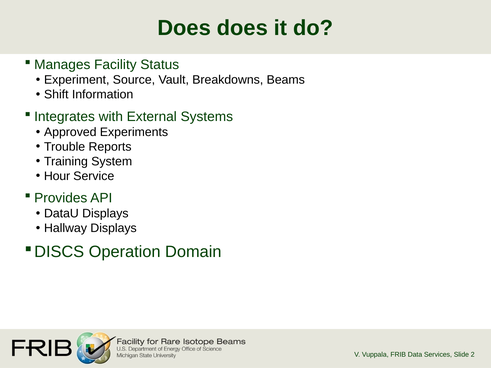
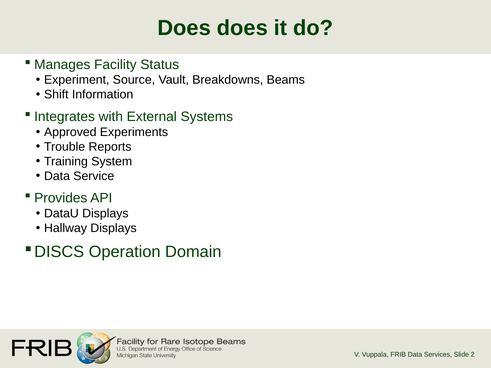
Hour: Hour -> Data (57, 176)
